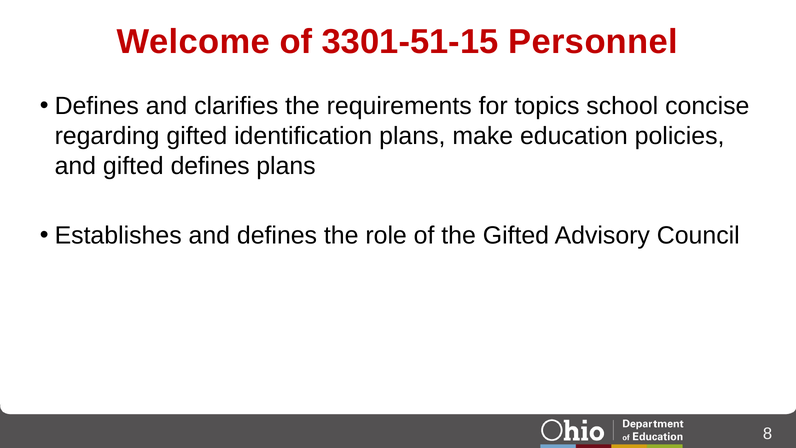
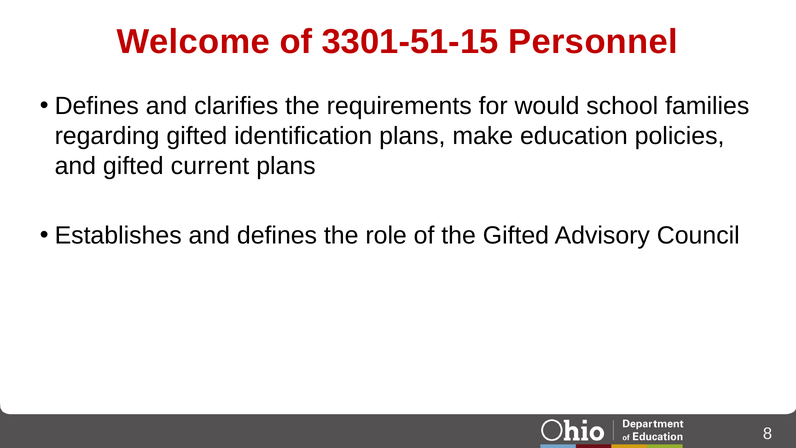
topics: topics -> would (547, 106)
concise: concise -> families (707, 106)
gifted defines: defines -> current (210, 166)
